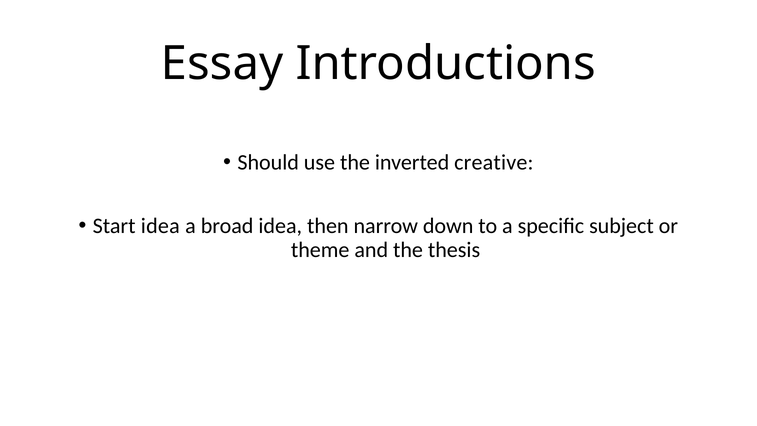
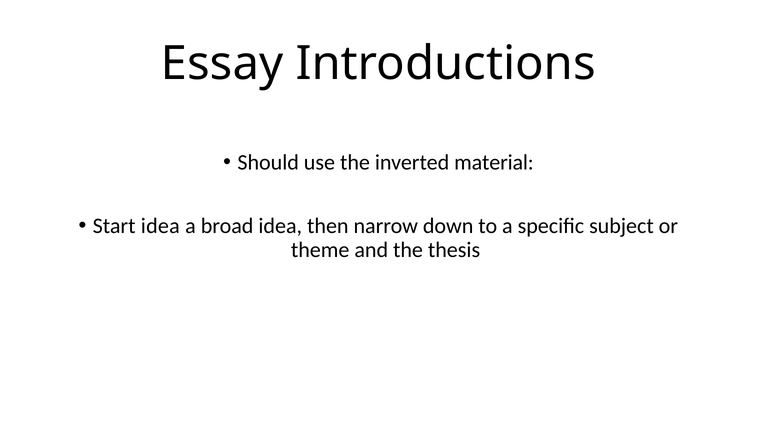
creative: creative -> material (494, 162)
